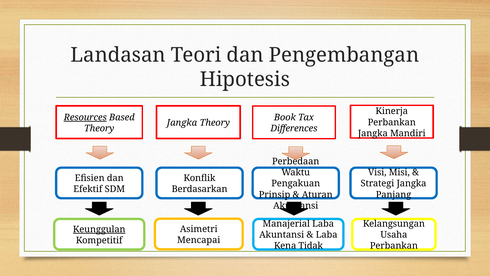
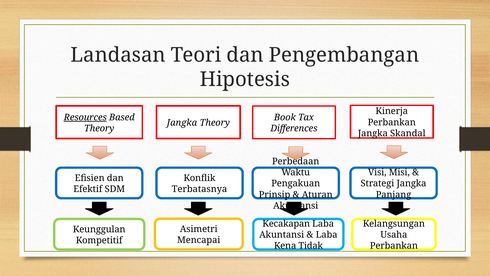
Mandiri: Mandiri -> Skandal (408, 133)
Berdasarkan: Berdasarkan -> Terbatasnya (200, 189)
Manajerial: Manajerial -> Kecakapan (286, 224)
Keunggulan underline: present -> none (99, 229)
